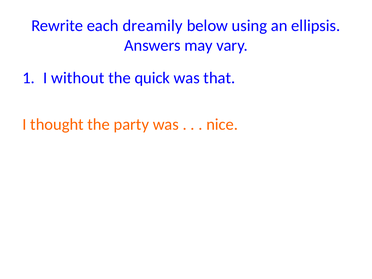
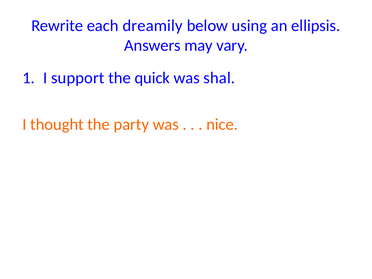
without: without -> support (78, 78)
that: that -> shal (219, 78)
